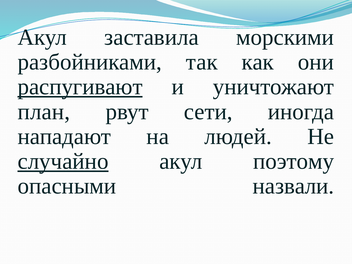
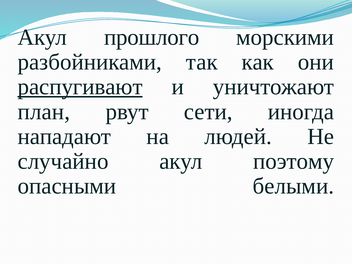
заставила: заставила -> прошлого (152, 37)
случайно underline: present -> none (63, 161)
назвали: назвали -> белыми (293, 186)
